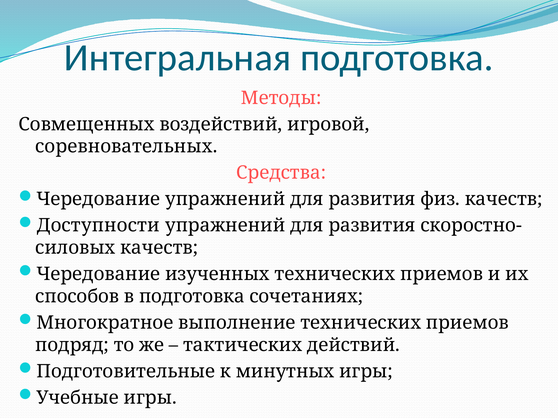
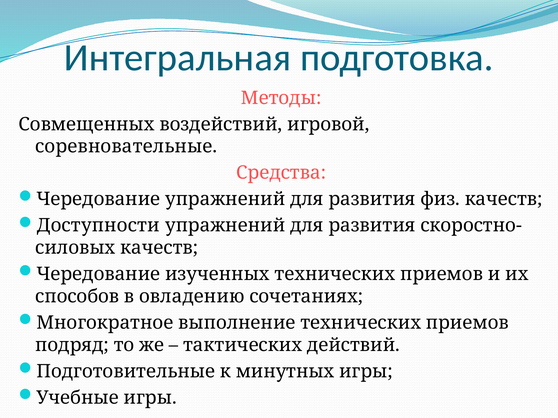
соревновательных: соревновательных -> соревновательные (126, 147)
в подготовка: подготовка -> овладению (192, 297)
